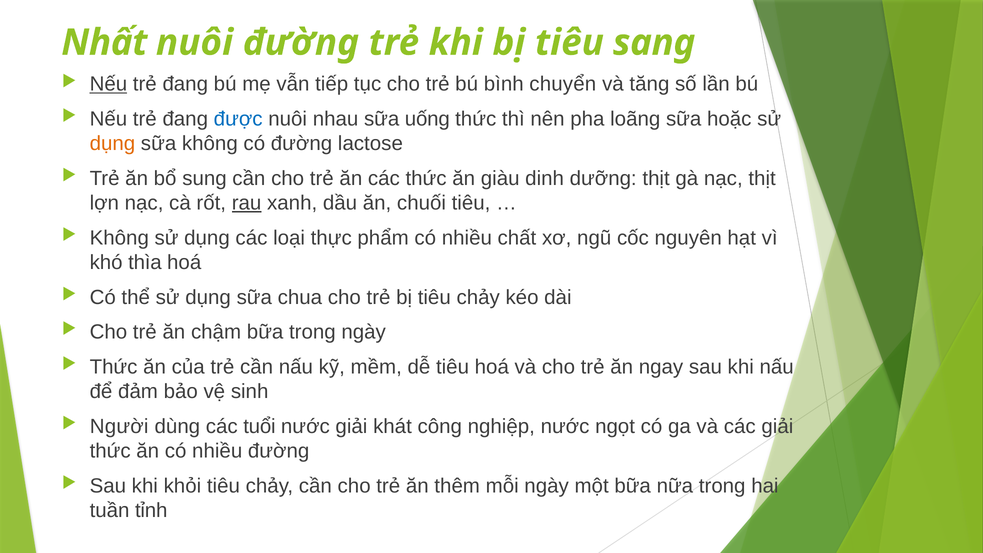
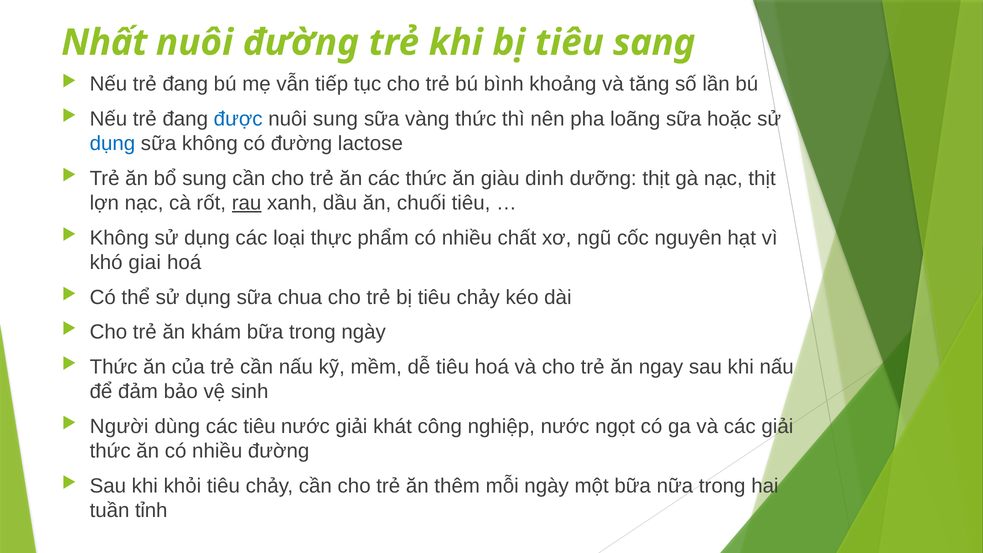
Nếu underline: present -> none (108, 84)
chuyển: chuyển -> khoảng (563, 84)
nuôi nhau: nhau -> sung (335, 119)
uống: uống -> vàng (427, 119)
dụng colour: orange -> blue (112, 144)
thìa: thìa -> giai (145, 262)
chậm: chậm -> khám (216, 332)
các tuổi: tuổi -> tiêu (259, 426)
